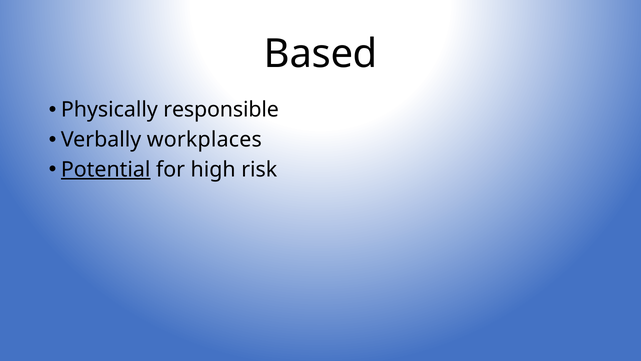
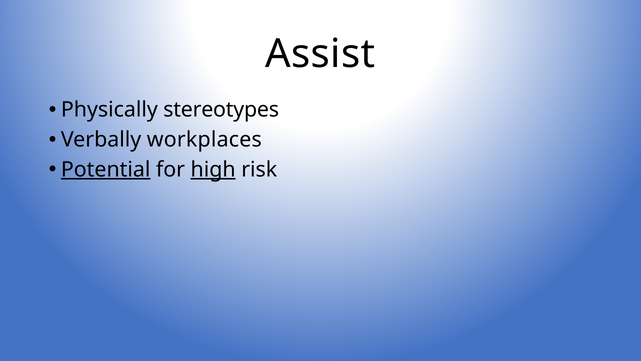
Based: Based -> Assist (320, 54)
responsible: responsible -> stereotypes (221, 110)
high underline: none -> present (213, 169)
